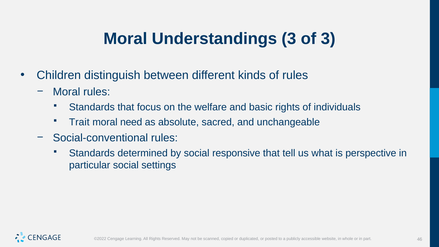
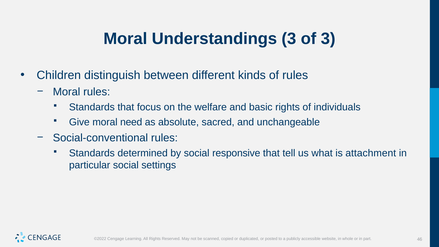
Trait: Trait -> Give (79, 122)
perspective: perspective -> attachment (371, 153)
